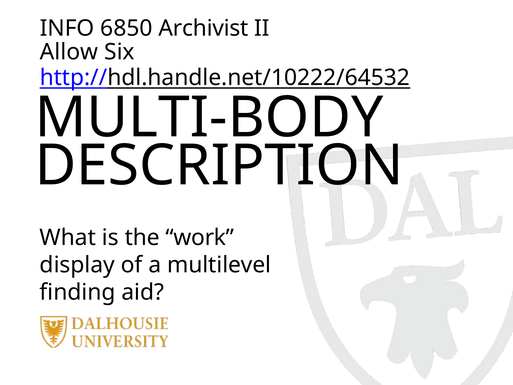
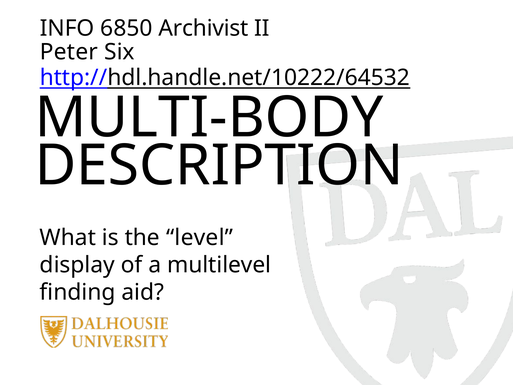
Allow: Allow -> Peter (69, 52)
work: work -> level (200, 238)
